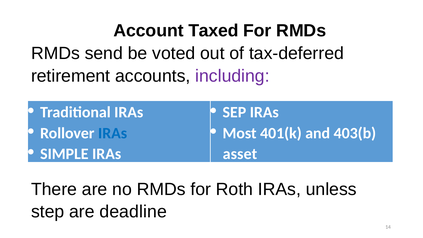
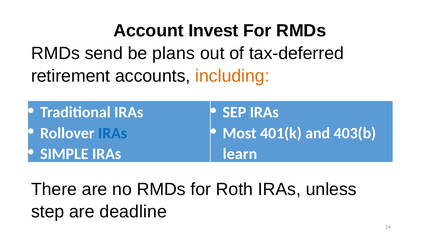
Taxed: Taxed -> Invest (213, 31)
voted: voted -> plans (174, 53)
including colour: purple -> orange (232, 76)
asset: asset -> learn (240, 154)
